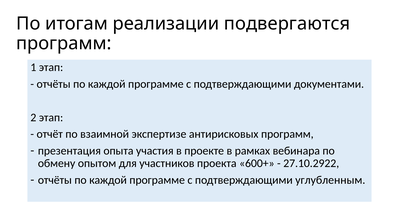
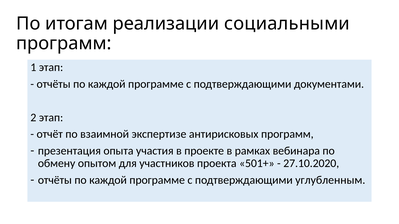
подвергаются: подвергаются -> социальными (287, 24)
600+: 600+ -> 501+ (257, 164)
27.10.2922: 27.10.2922 -> 27.10.2020 (311, 164)
